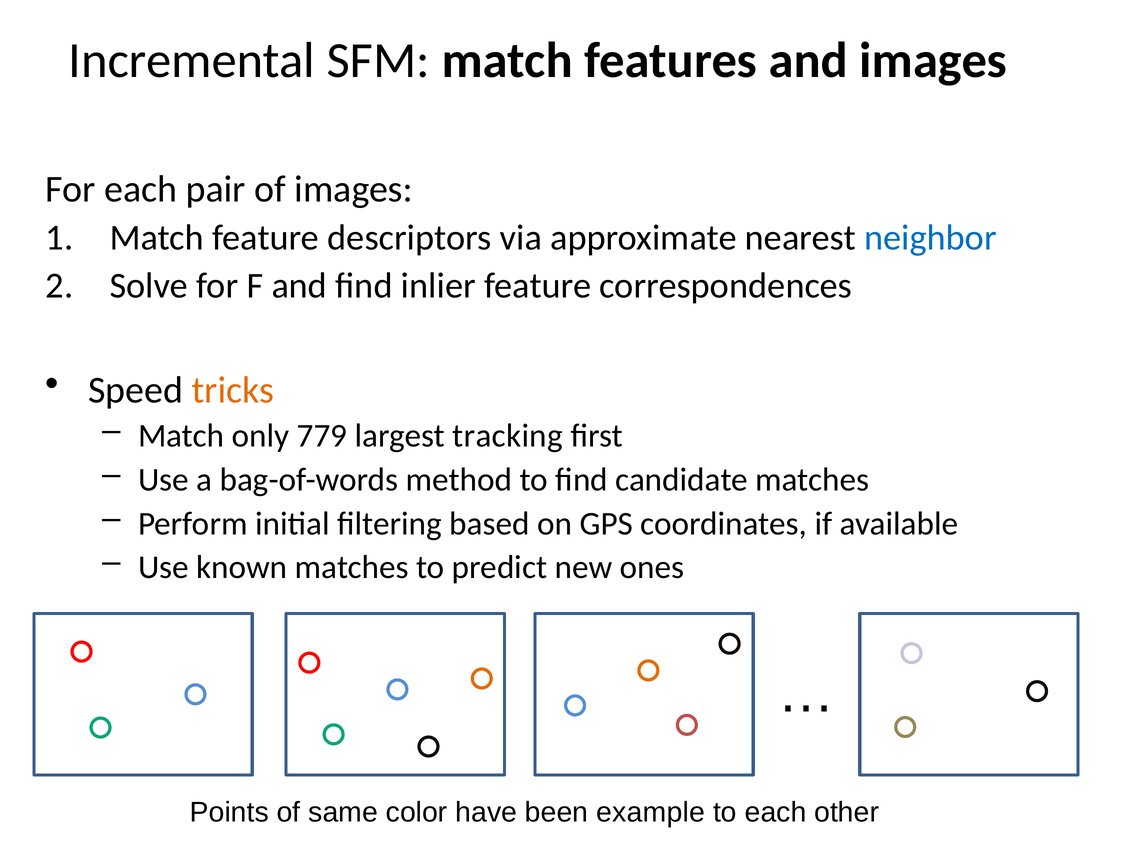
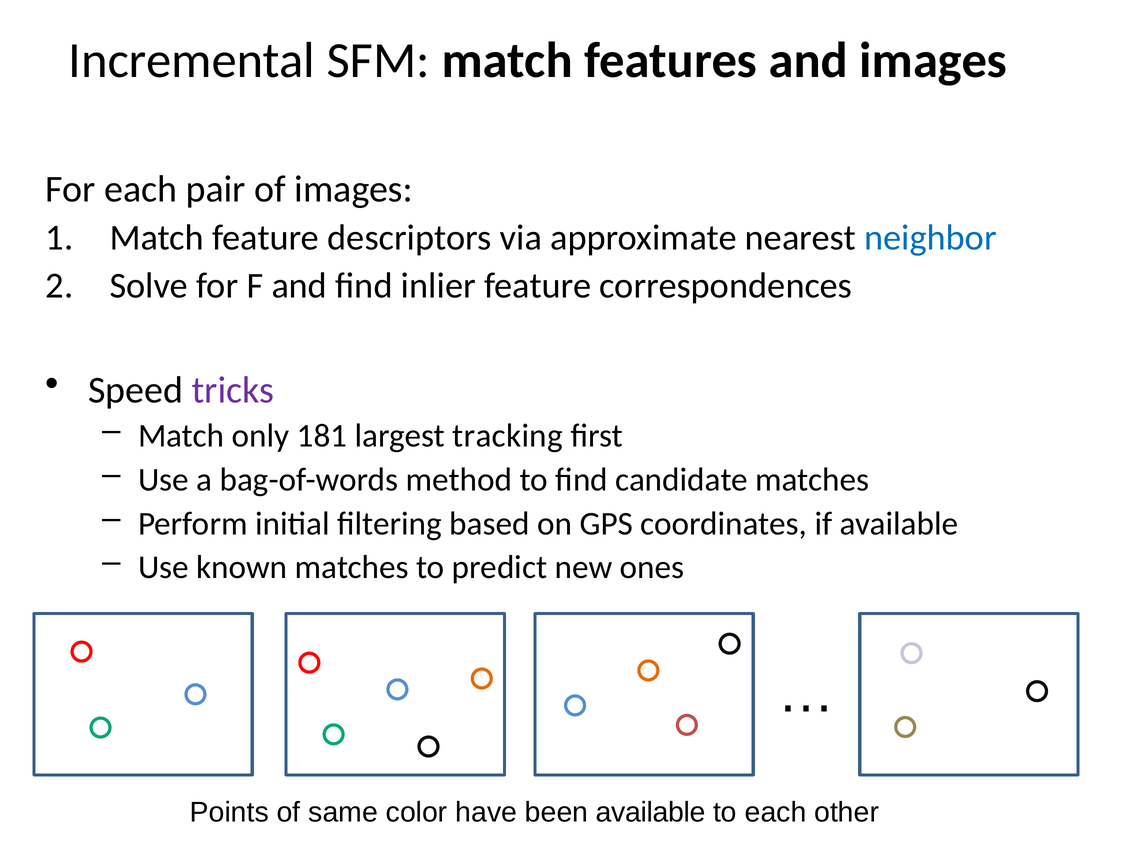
tricks colour: orange -> purple (233, 390)
779: 779 -> 181 (322, 436)
been example: example -> available (651, 812)
